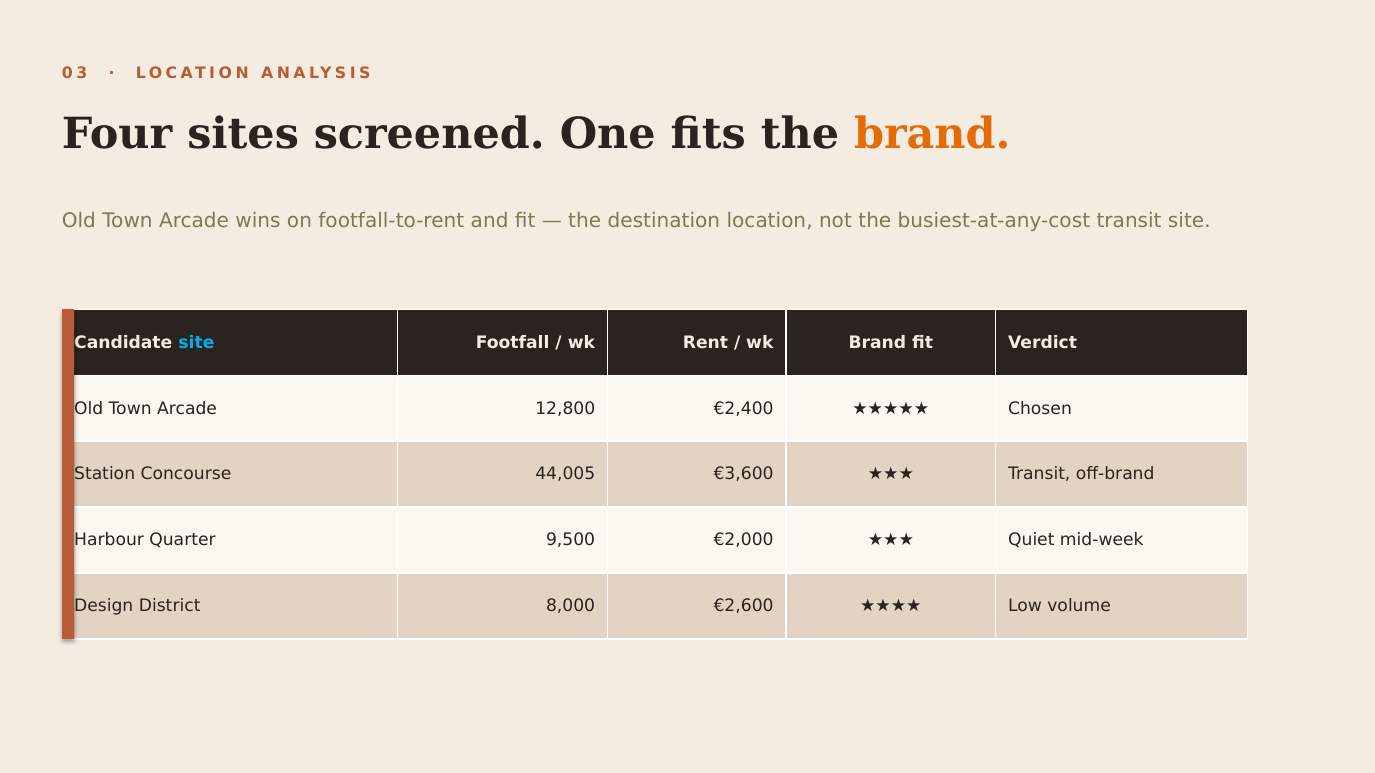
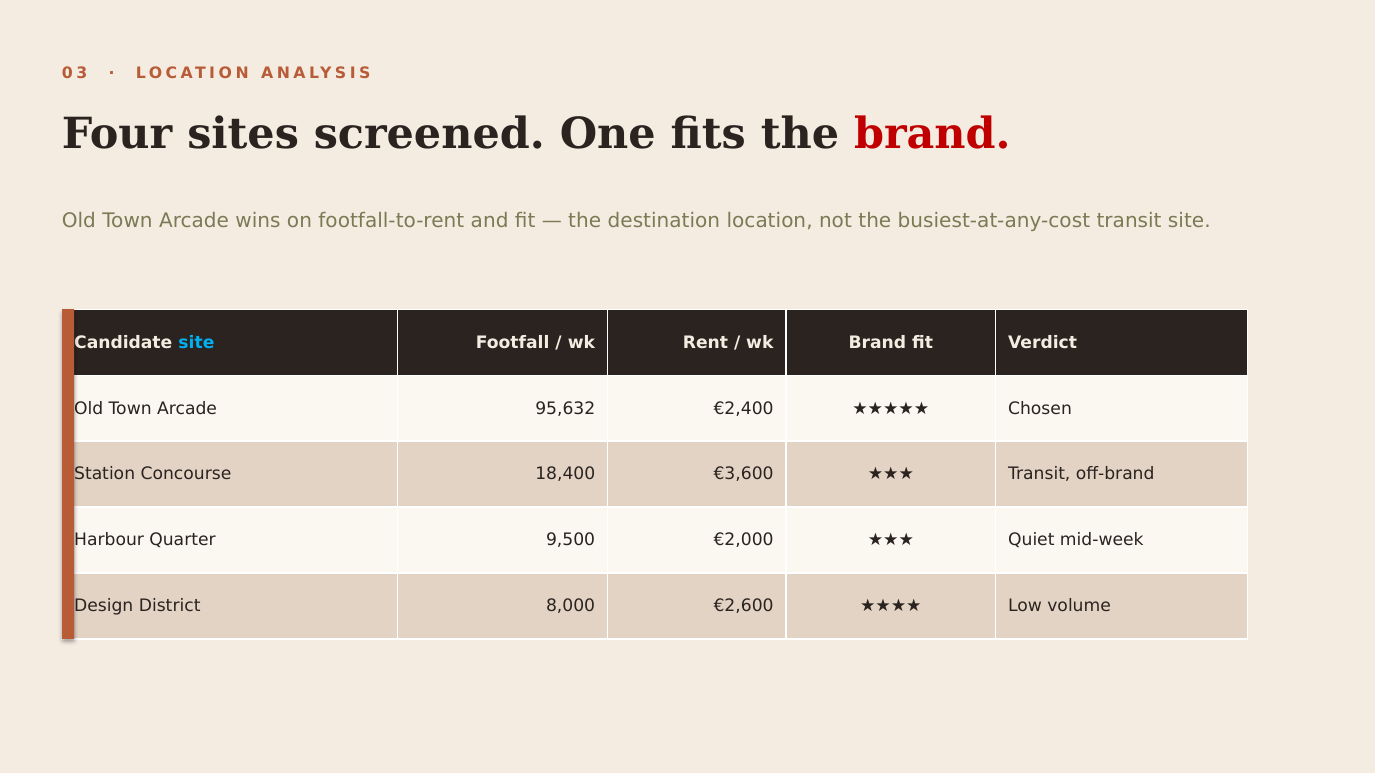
brand colour: orange -> red (932, 134)
12,800: 12,800 -> 95,632 (565, 409)
44,005: 44,005 -> 18,400 (565, 475)
